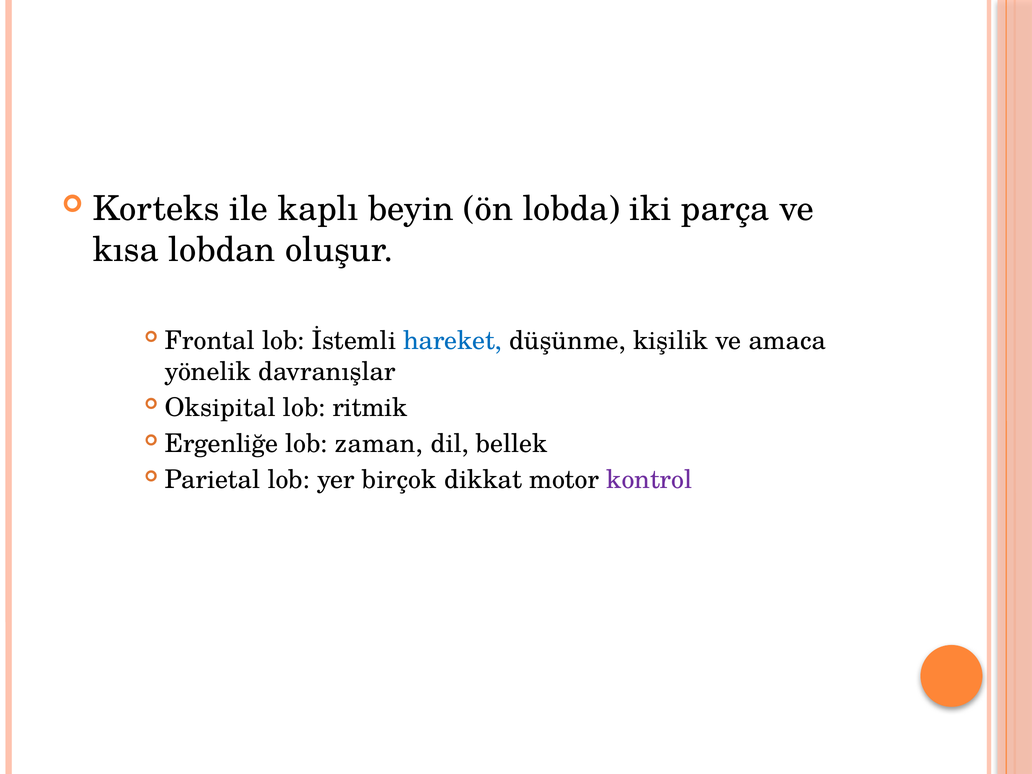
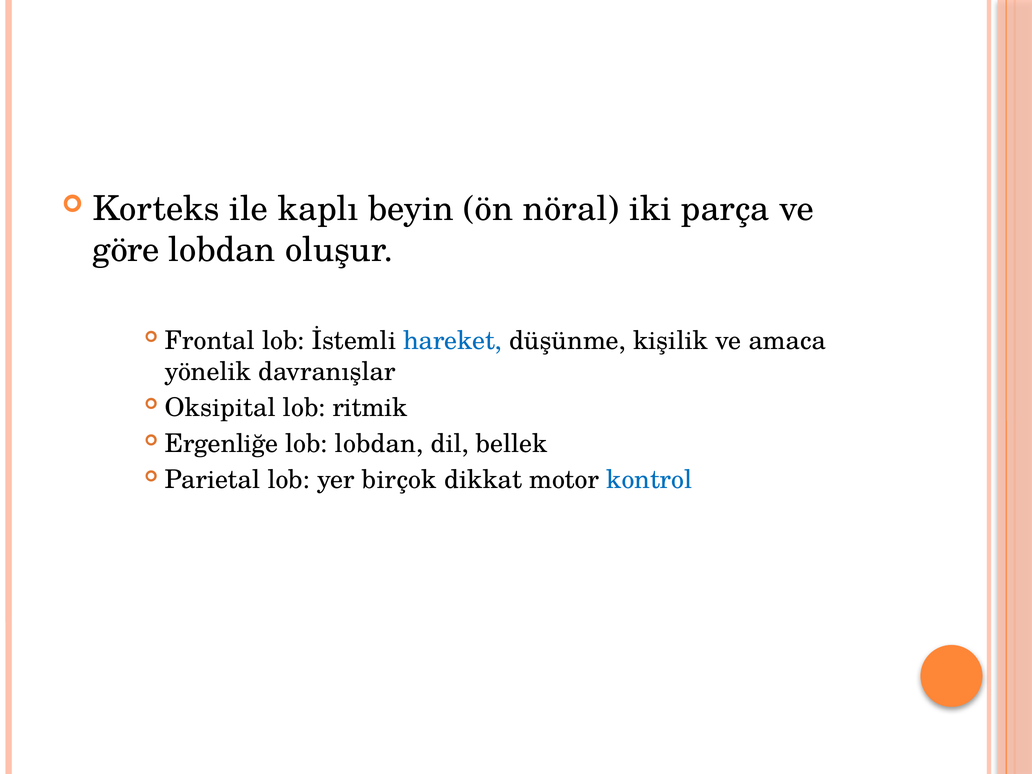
lobda: lobda -> nöral (571, 209)
kısa: kısa -> göre (126, 250)
lob zaman: zaman -> lobdan (379, 444)
kontrol colour: purple -> blue (649, 480)
